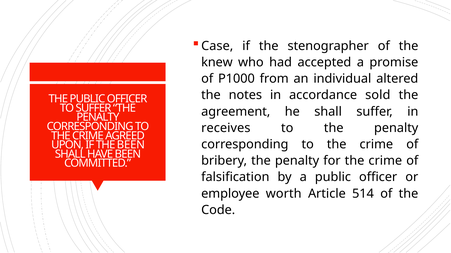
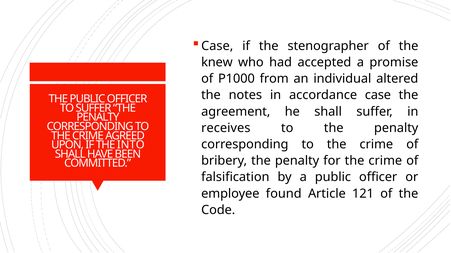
accordance sold: sold -> case (378, 95)
THE BEEN: BEEN -> INTO (131, 145)
worth: worth -> found (284, 194)
514: 514 -> 121 (363, 194)
